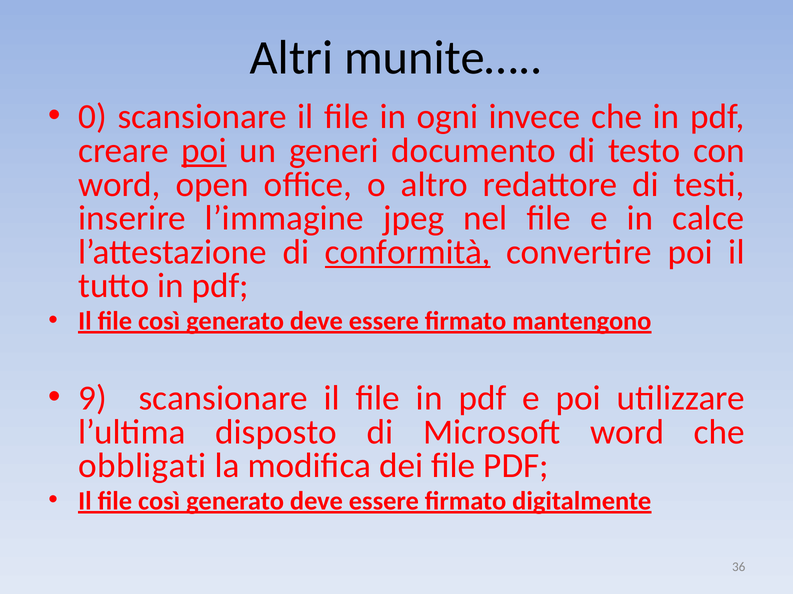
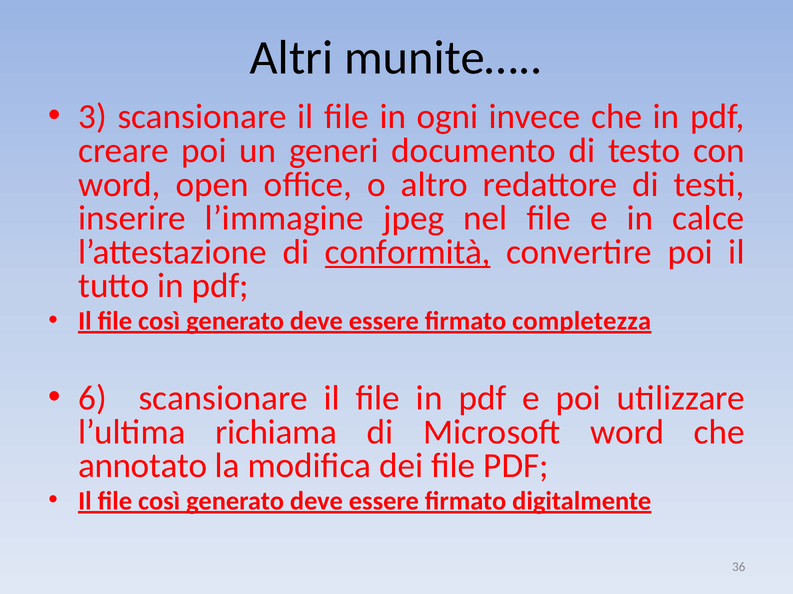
0: 0 -> 3 (92, 117)
poi underline: present -> none (204, 151)
mantengono: mantengono -> completezza (582, 321)
9: 9 -> 6 (92, 399)
disposto: disposto -> richiama (276, 432)
obbligati: obbligati -> annotato (143, 466)
